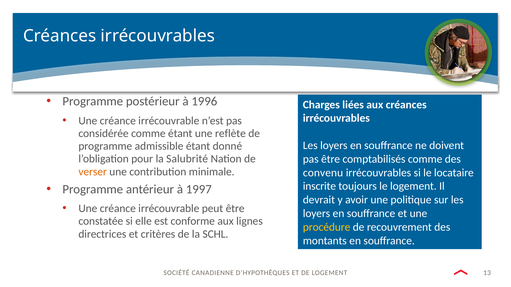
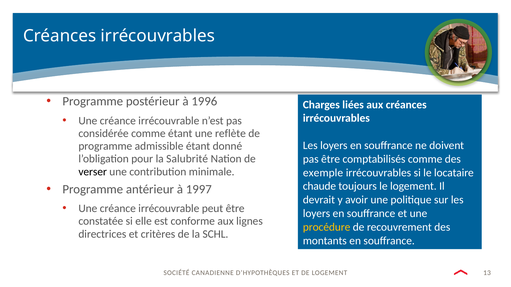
verser colour: orange -> black (93, 172)
convenu: convenu -> exemple (323, 173)
inscrite: inscrite -> chaude (319, 187)
